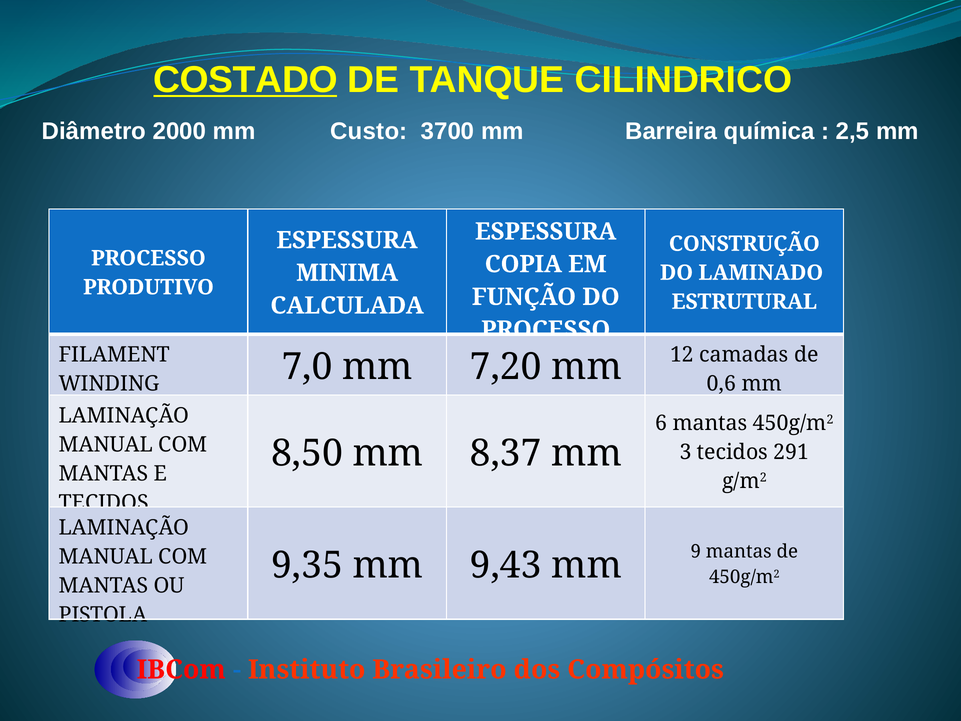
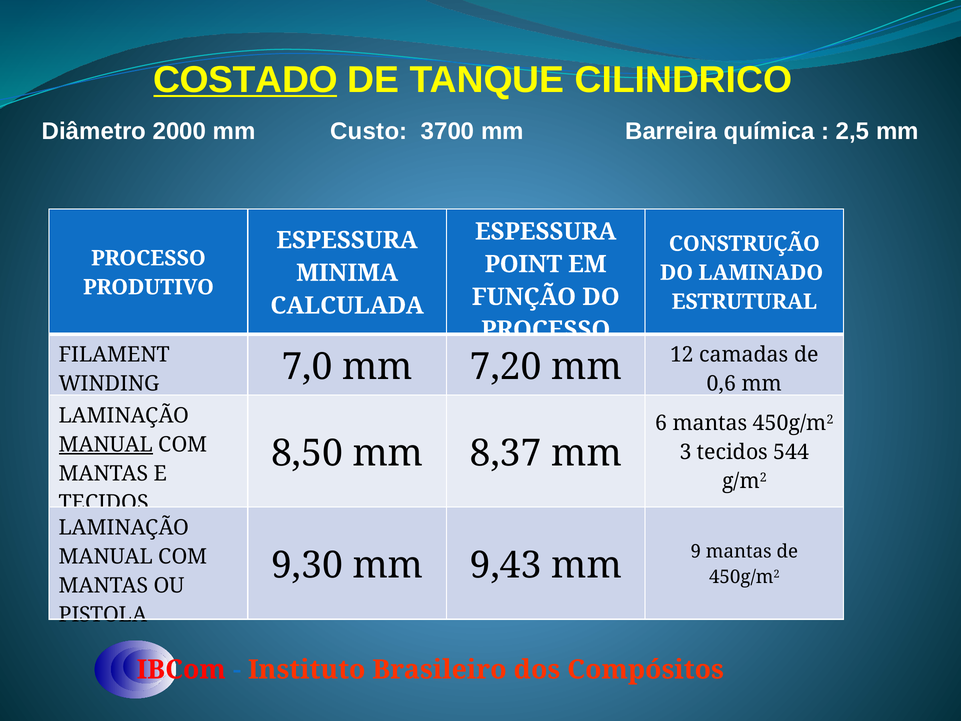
COPIA: COPIA -> POINT (523, 264)
MANUAL underline: none -> present (106, 444)
291: 291 -> 544 (791, 452)
9,35: 9,35 -> 9,30 (307, 565)
